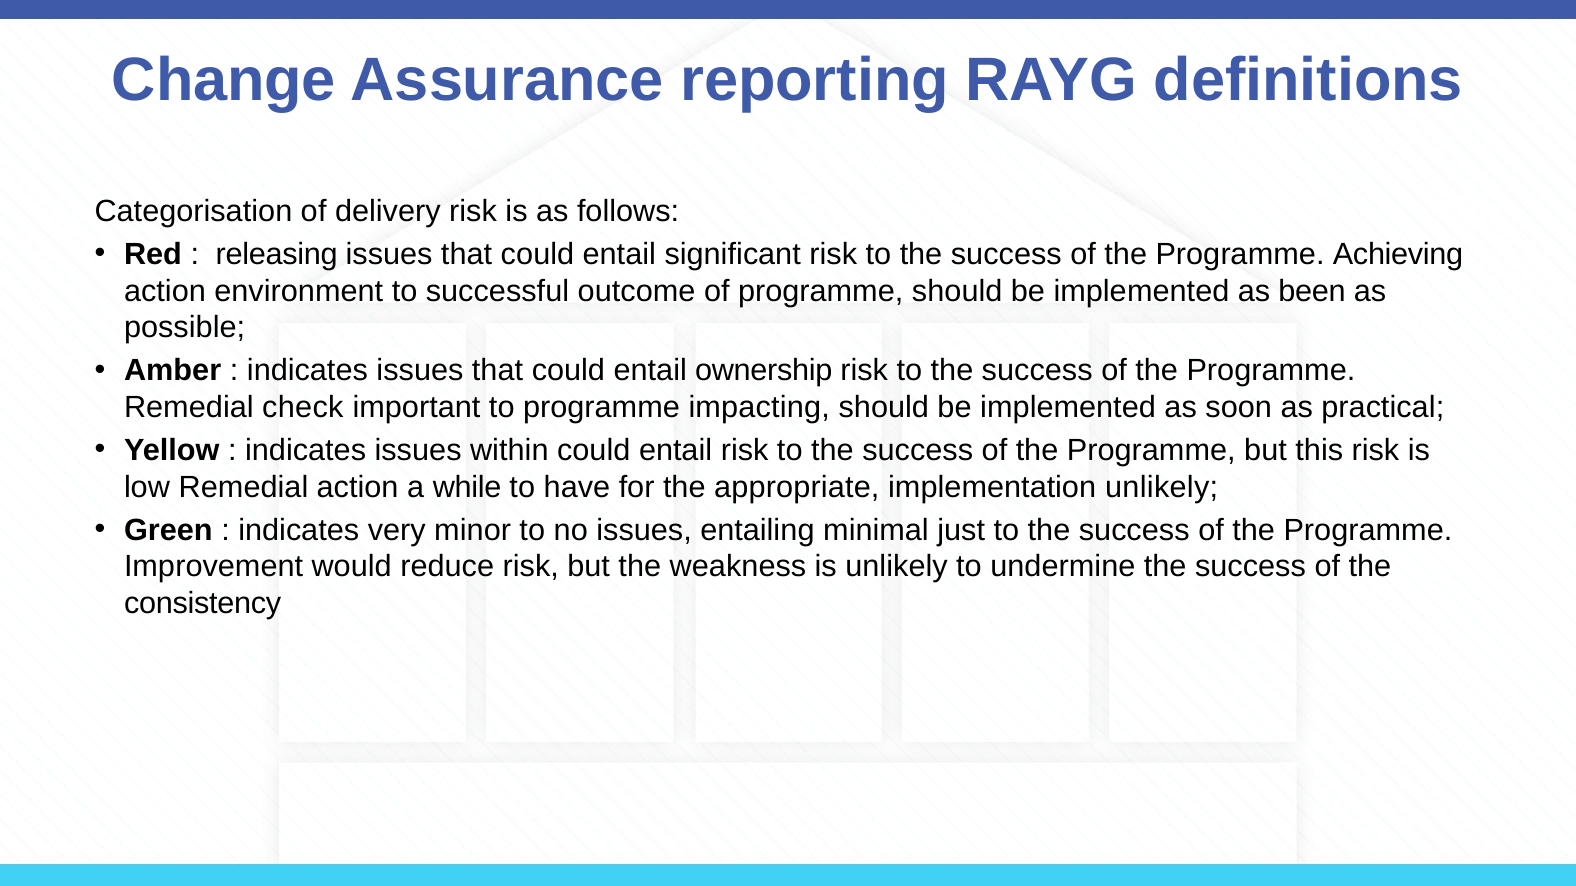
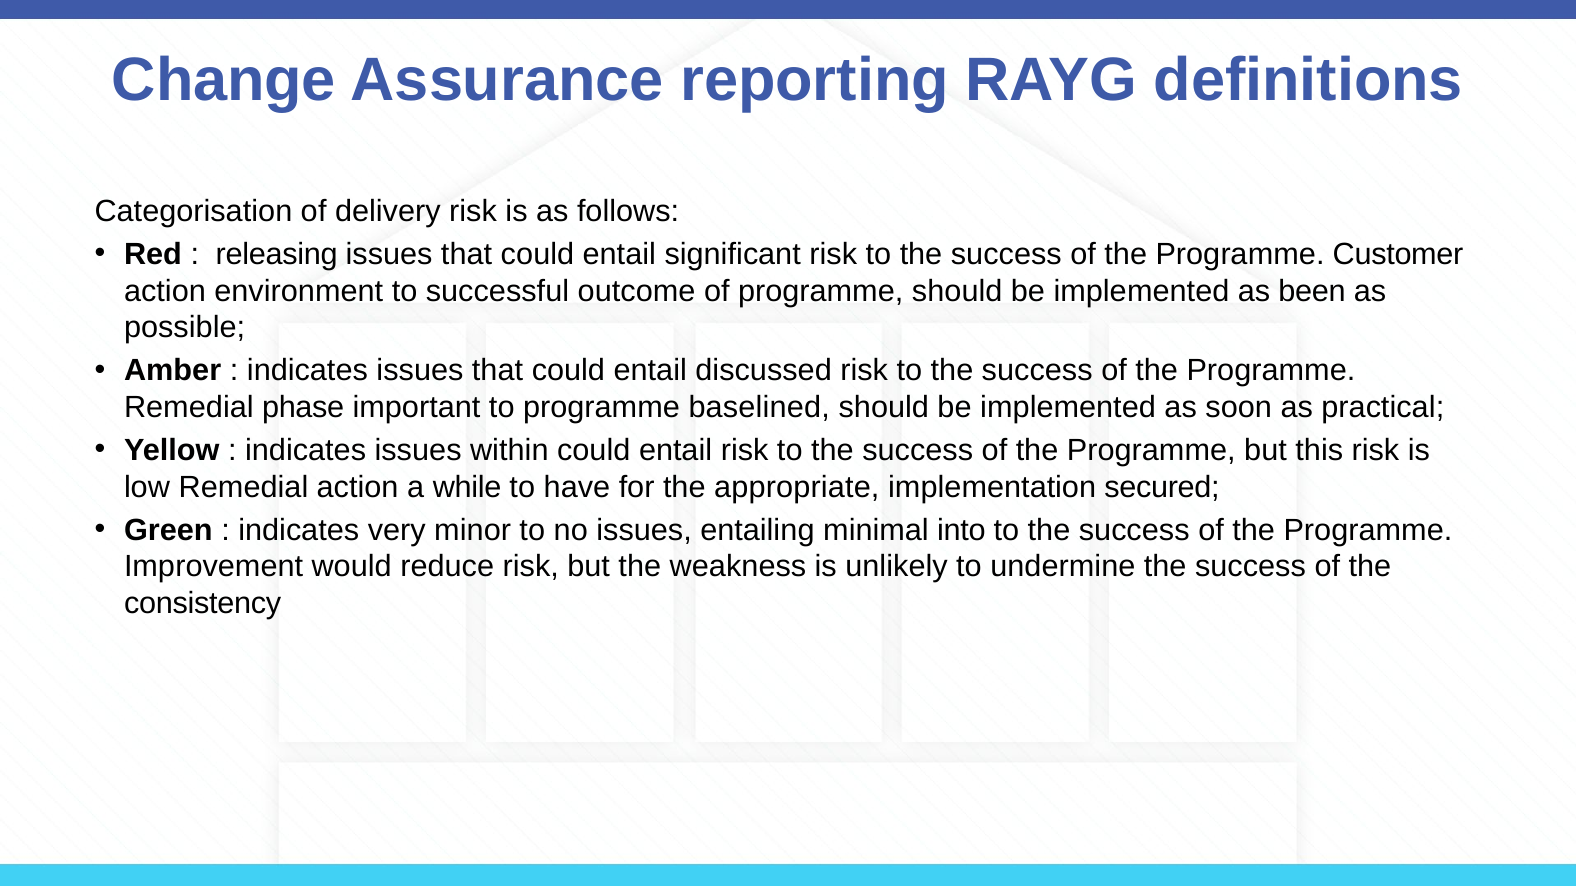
Achieving: Achieving -> Customer (1398, 254)
ownership: ownership -> discussed (764, 371)
check: check -> phase (303, 408)
impacting: impacting -> baselined (759, 408)
implementation unlikely: unlikely -> secured (1162, 487)
just: just -> into (961, 530)
